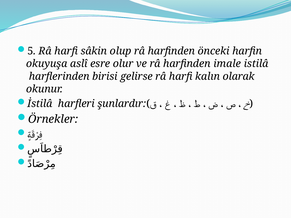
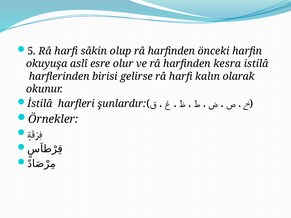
imale: imale -> kesra (227, 64)
